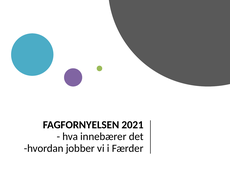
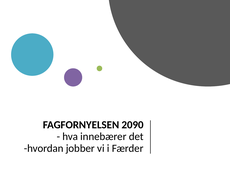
2021: 2021 -> 2090 (133, 124)
